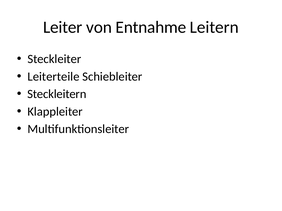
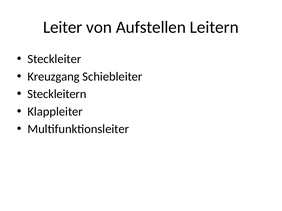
Entnahme: Entnahme -> Aufstellen (151, 27)
Leiterteile: Leiterteile -> Kreuzgang (54, 77)
